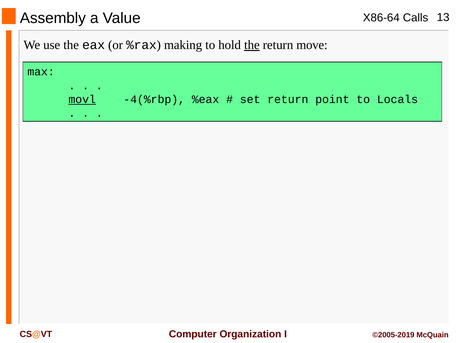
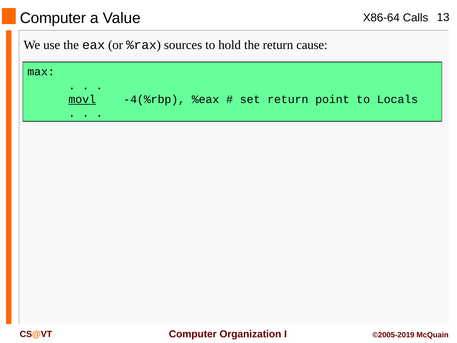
Assembly: Assembly -> Computer (53, 18)
making: making -> sources (183, 45)
the underline: present -> none (252, 45)
move: move -> cause (312, 45)
